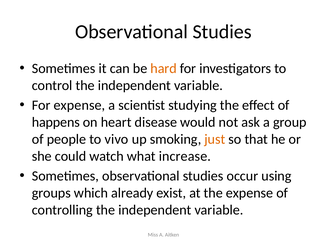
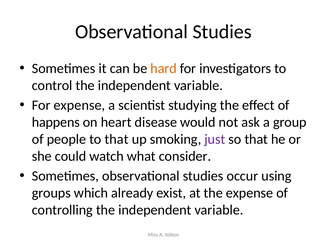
to vivo: vivo -> that (117, 139)
just colour: orange -> purple (215, 139)
increase: increase -> consider (185, 156)
